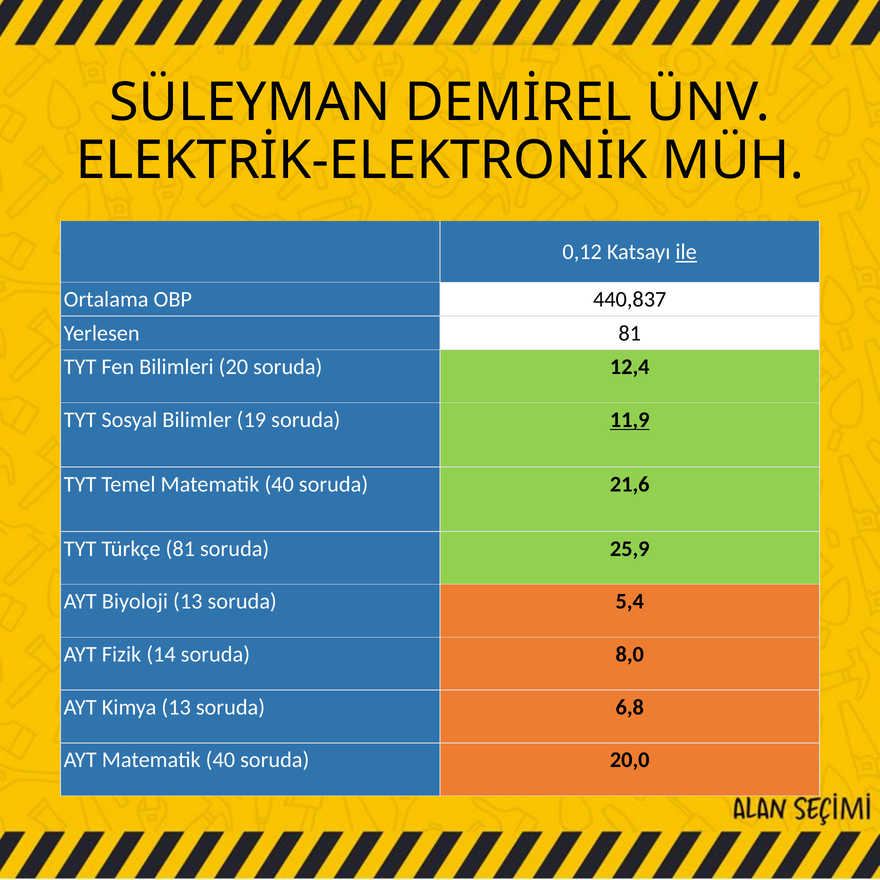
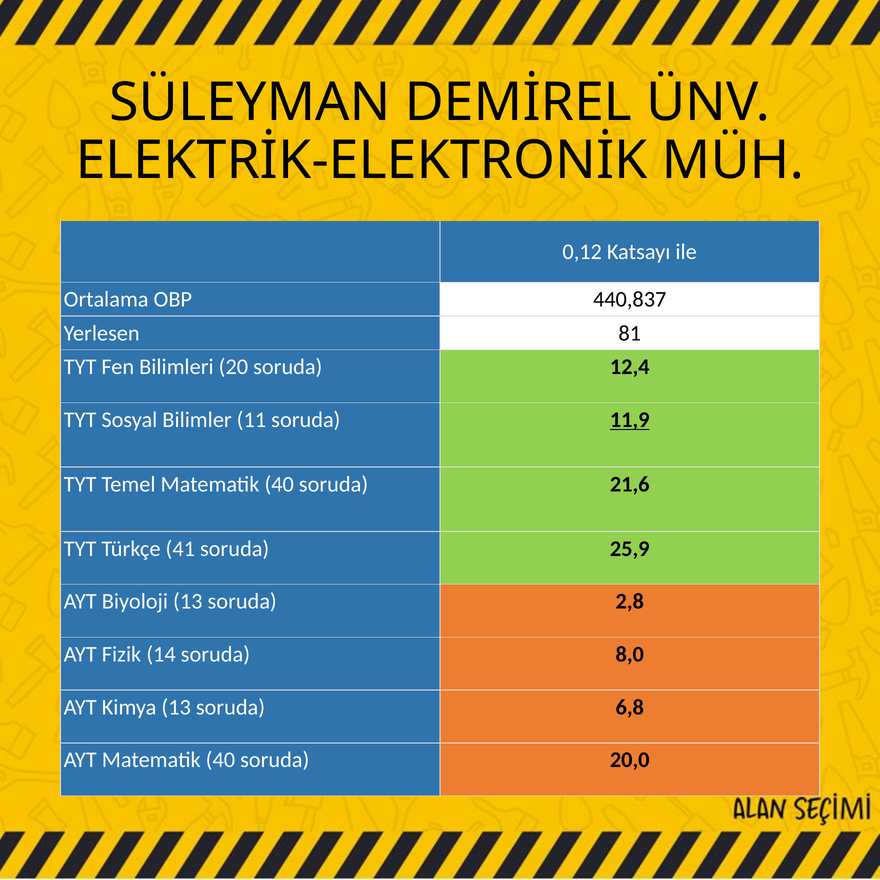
ile underline: present -> none (686, 252)
19: 19 -> 11 (251, 420)
Türkçe 81: 81 -> 41 (180, 549)
5,4: 5,4 -> 2,8 (630, 602)
